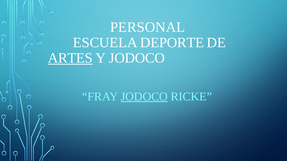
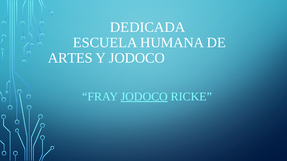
PERSONAL: PERSONAL -> DEDICADA (148, 27)
DEPORTE: DEPORTE -> HUMANA (172, 43)
ARTES underline: present -> none (70, 58)
